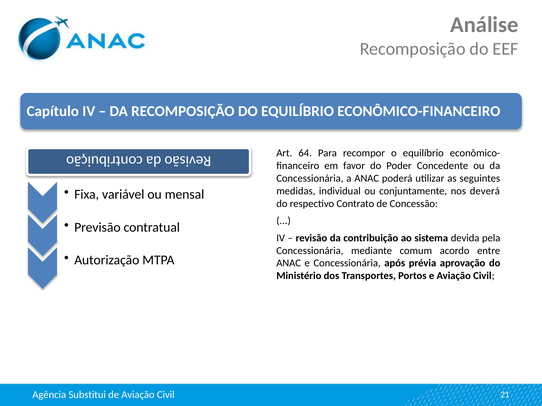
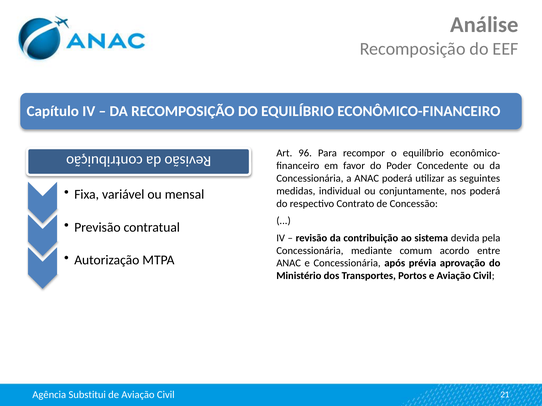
64: 64 -> 96 (305, 153)
nos deverá: deverá -> poderá (485, 191)
